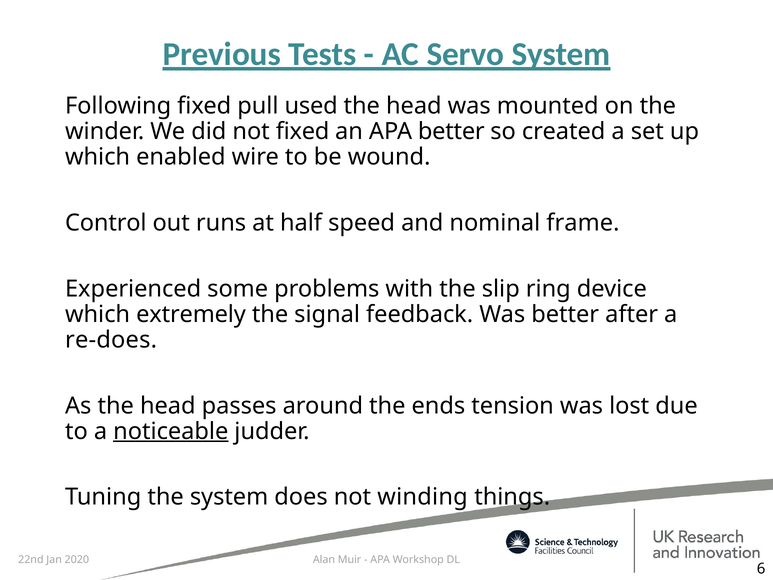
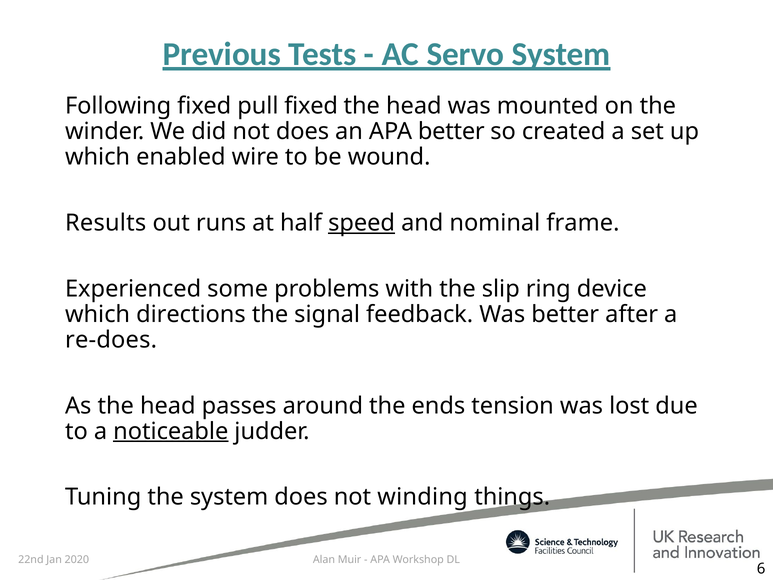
pull used: used -> fixed (311, 106)
not fixed: fixed -> does (302, 132)
Control: Control -> Results (106, 223)
speed underline: none -> present (362, 223)
extremely: extremely -> directions (191, 314)
